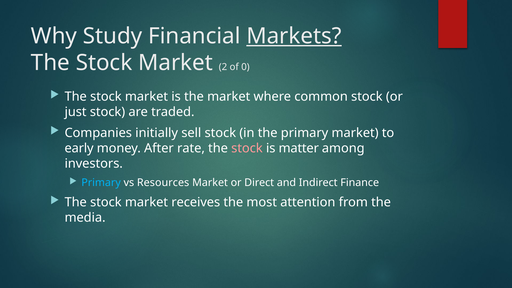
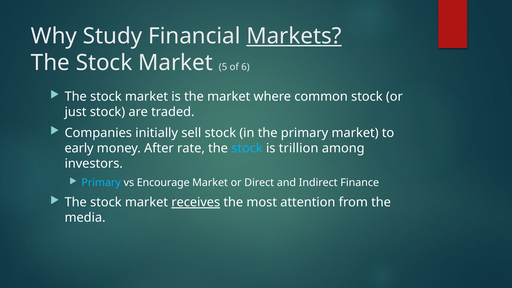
2: 2 -> 5 (223, 67)
0: 0 -> 6 (245, 67)
stock colour: pink -> light blue (247, 148)
matter: matter -> trillion (299, 148)
Resources: Resources -> Encourage (163, 183)
receives underline: none -> present (196, 202)
